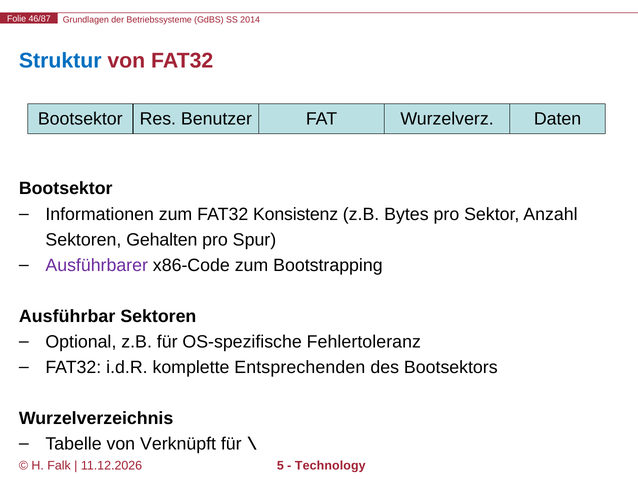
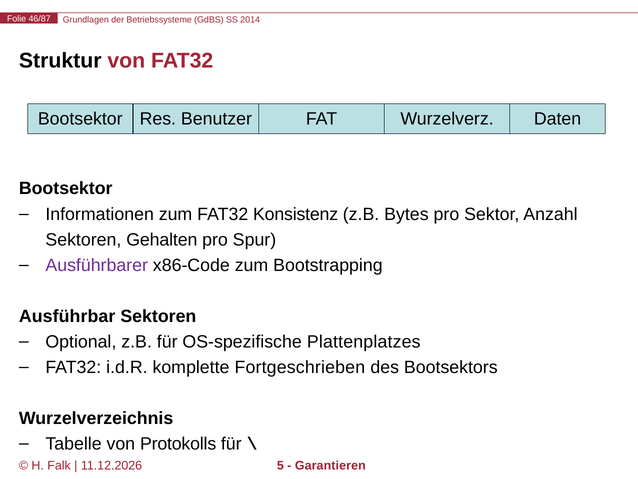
Struktur colour: blue -> black (60, 61)
Fehlertoleranz: Fehlertoleranz -> Plattenplatzes (364, 342)
Entsprechenden: Entsprechenden -> Fortgeschrieben (300, 367)
Verknüpft: Verknüpft -> Protokolls (178, 444)
Technology: Technology -> Garantieren (330, 465)
